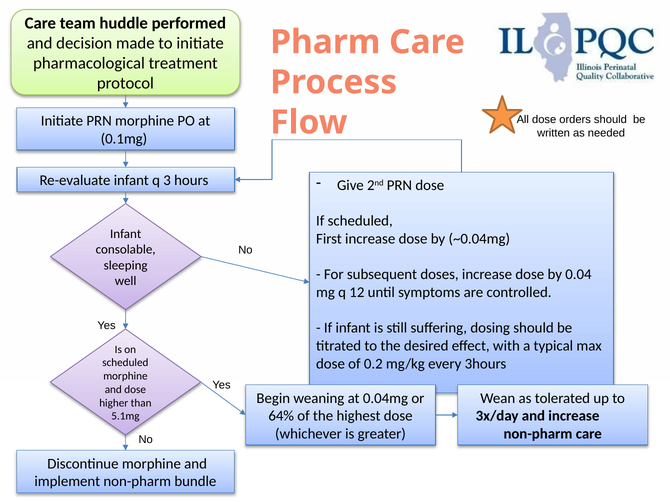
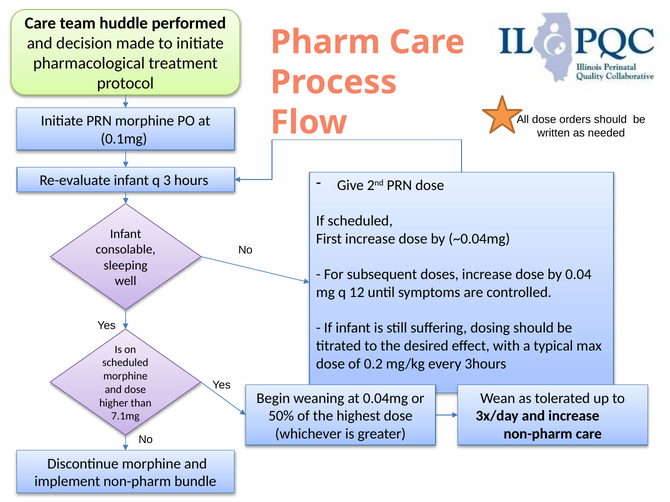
64%: 64% -> 50% (281, 416)
5.1mg: 5.1mg -> 7.1mg (125, 417)
